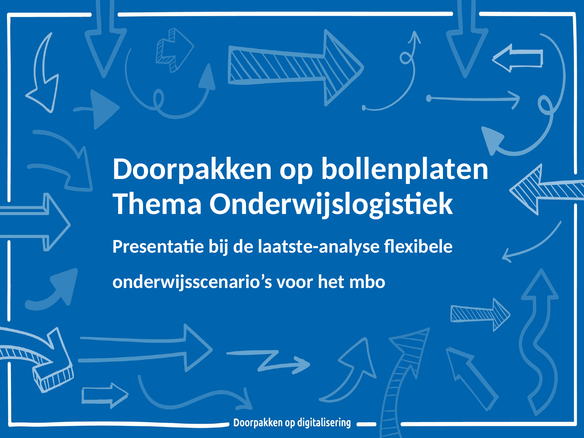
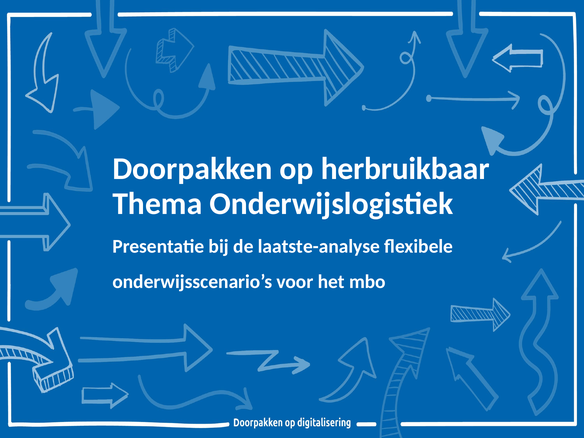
bollenplaten: bollenplaten -> herbruikbaar (405, 169)
